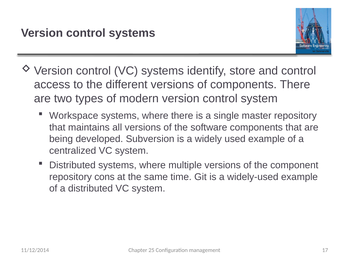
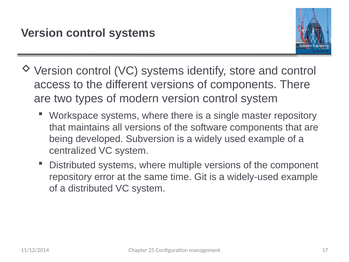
cons: cons -> error (105, 177)
